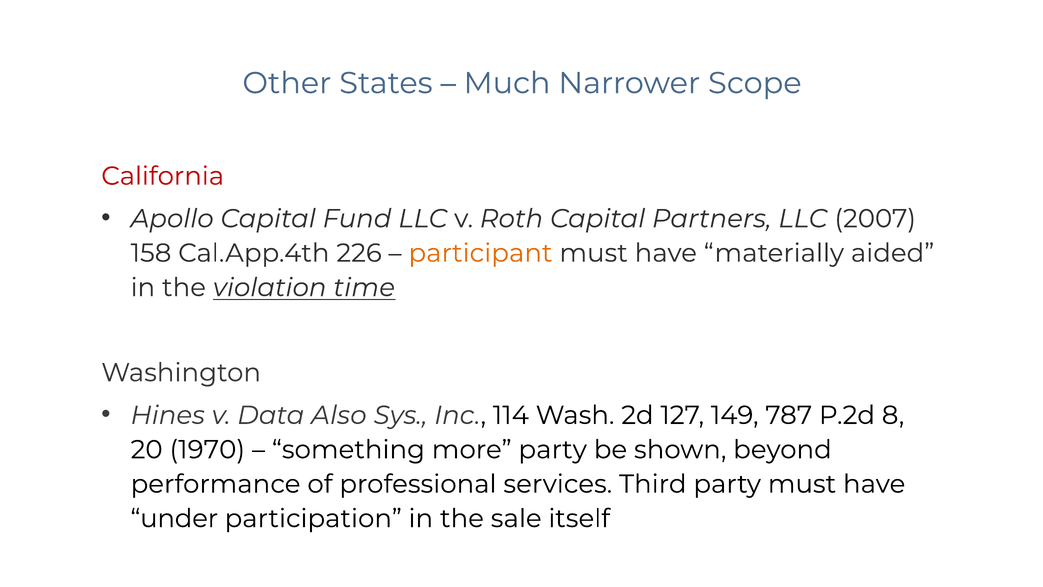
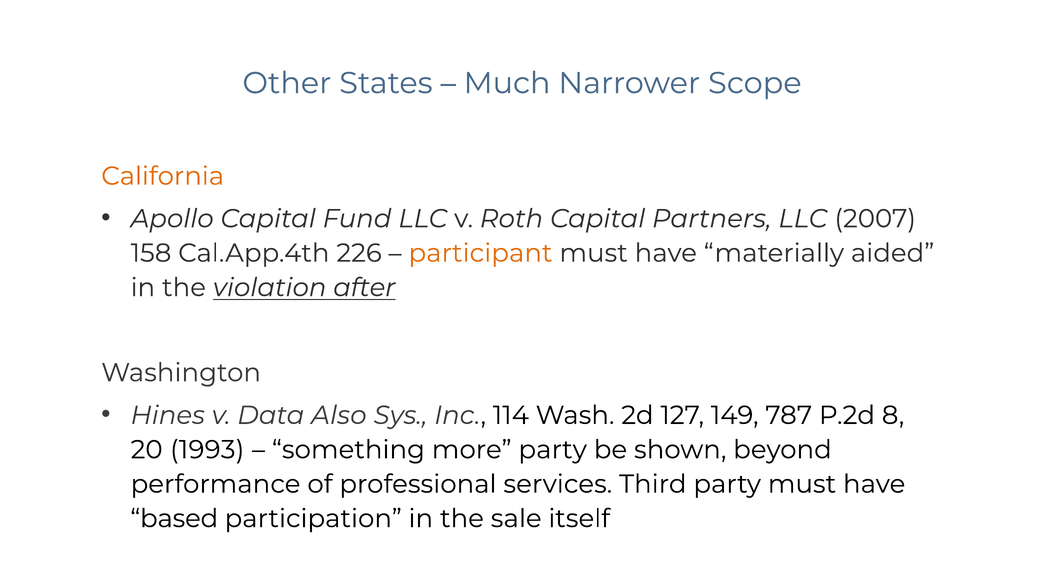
California colour: red -> orange (163, 176)
time: time -> after (364, 287)
1970: 1970 -> 1993 (207, 449)
under: under -> based (174, 518)
